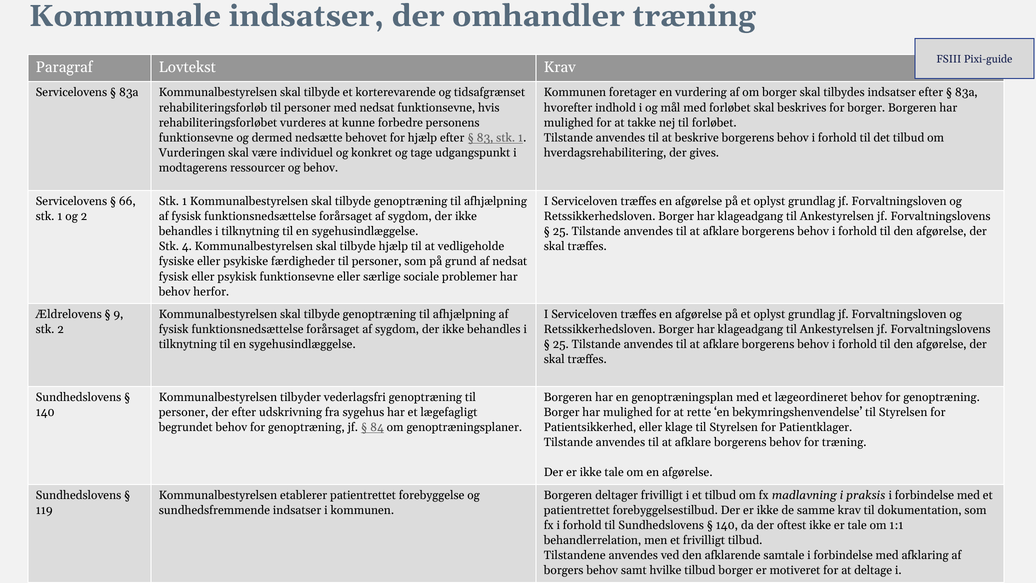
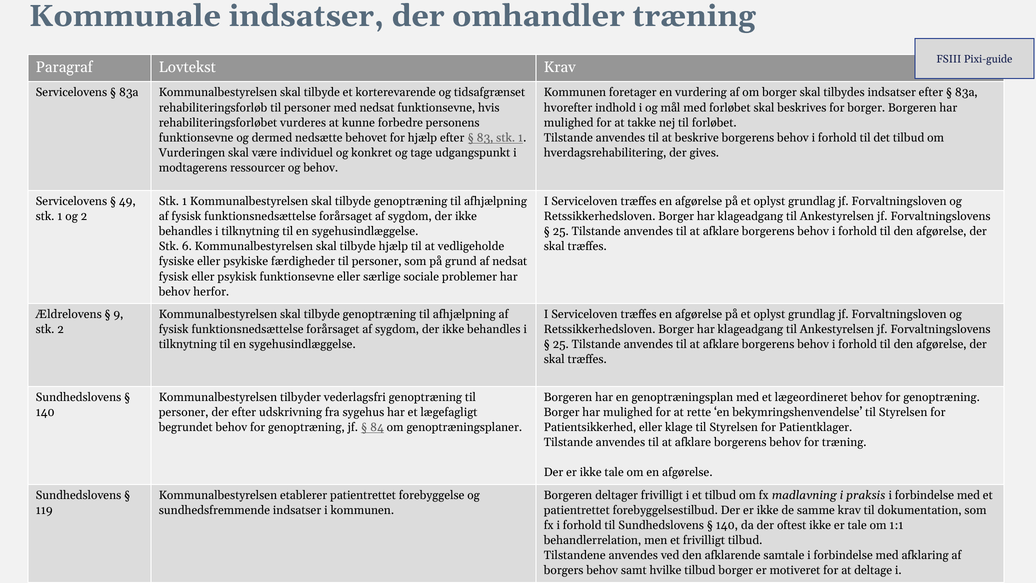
66: 66 -> 49 (127, 201)
4: 4 -> 6 (187, 246)
